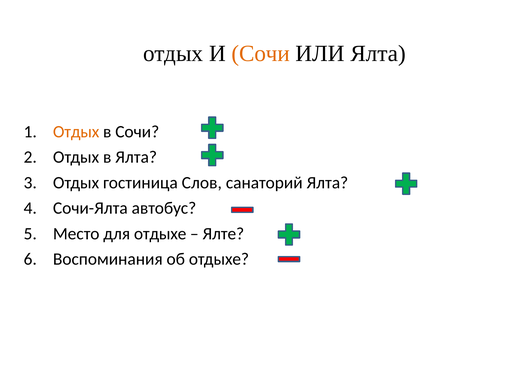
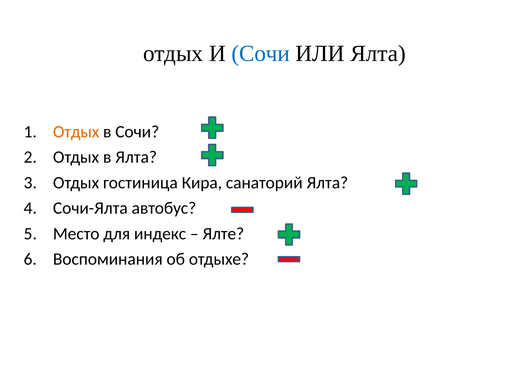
Сочи colour: orange -> blue (261, 53)
Слов: Слов -> Кира (202, 183)
для отдыхе: отдыхе -> индекс (160, 234)
